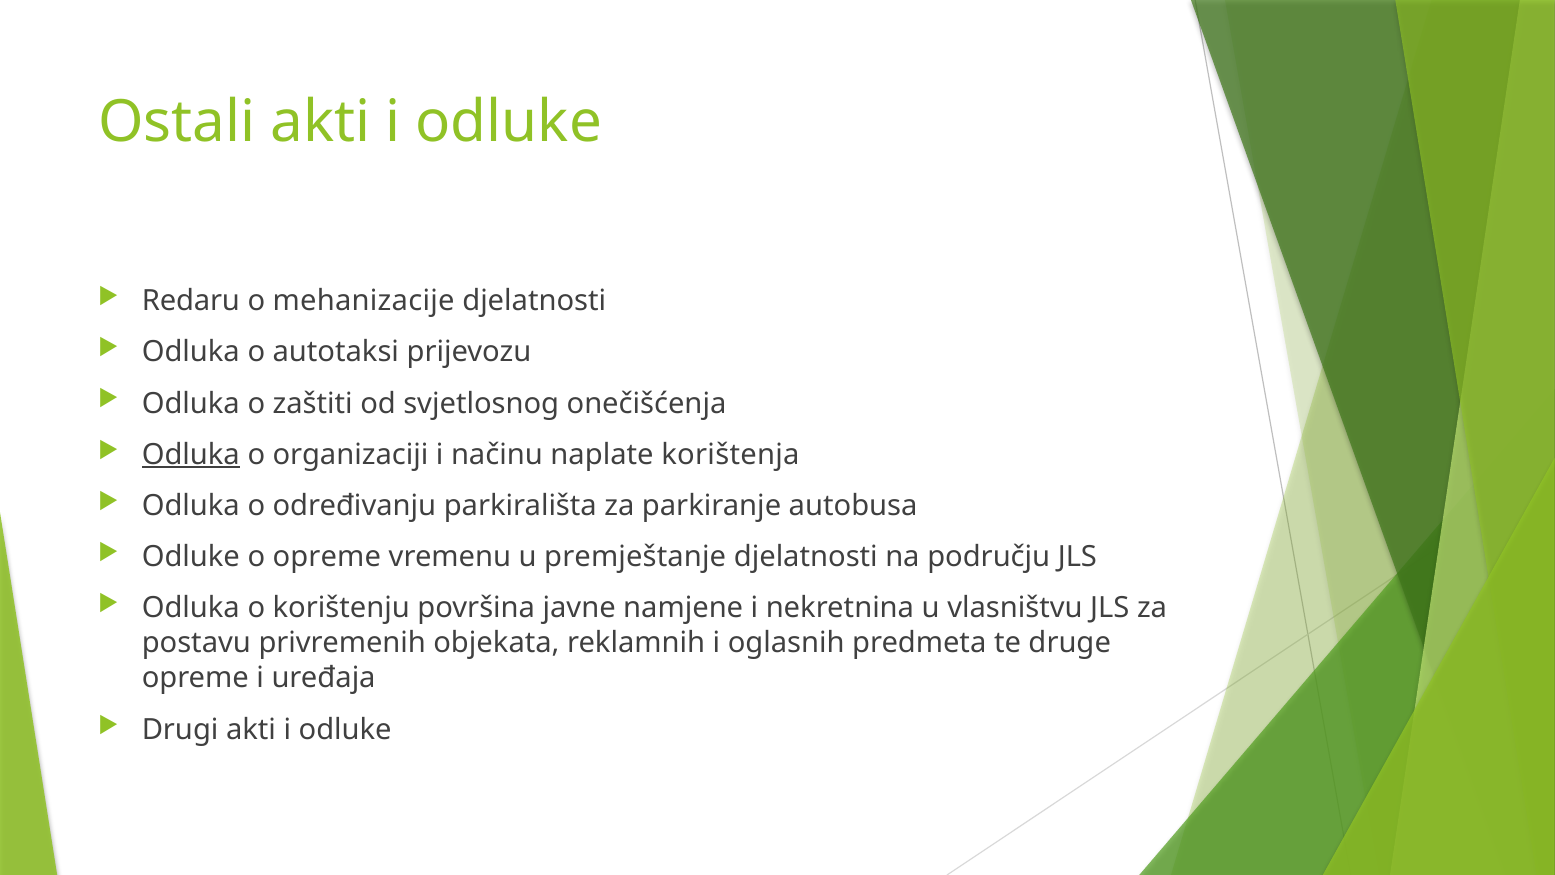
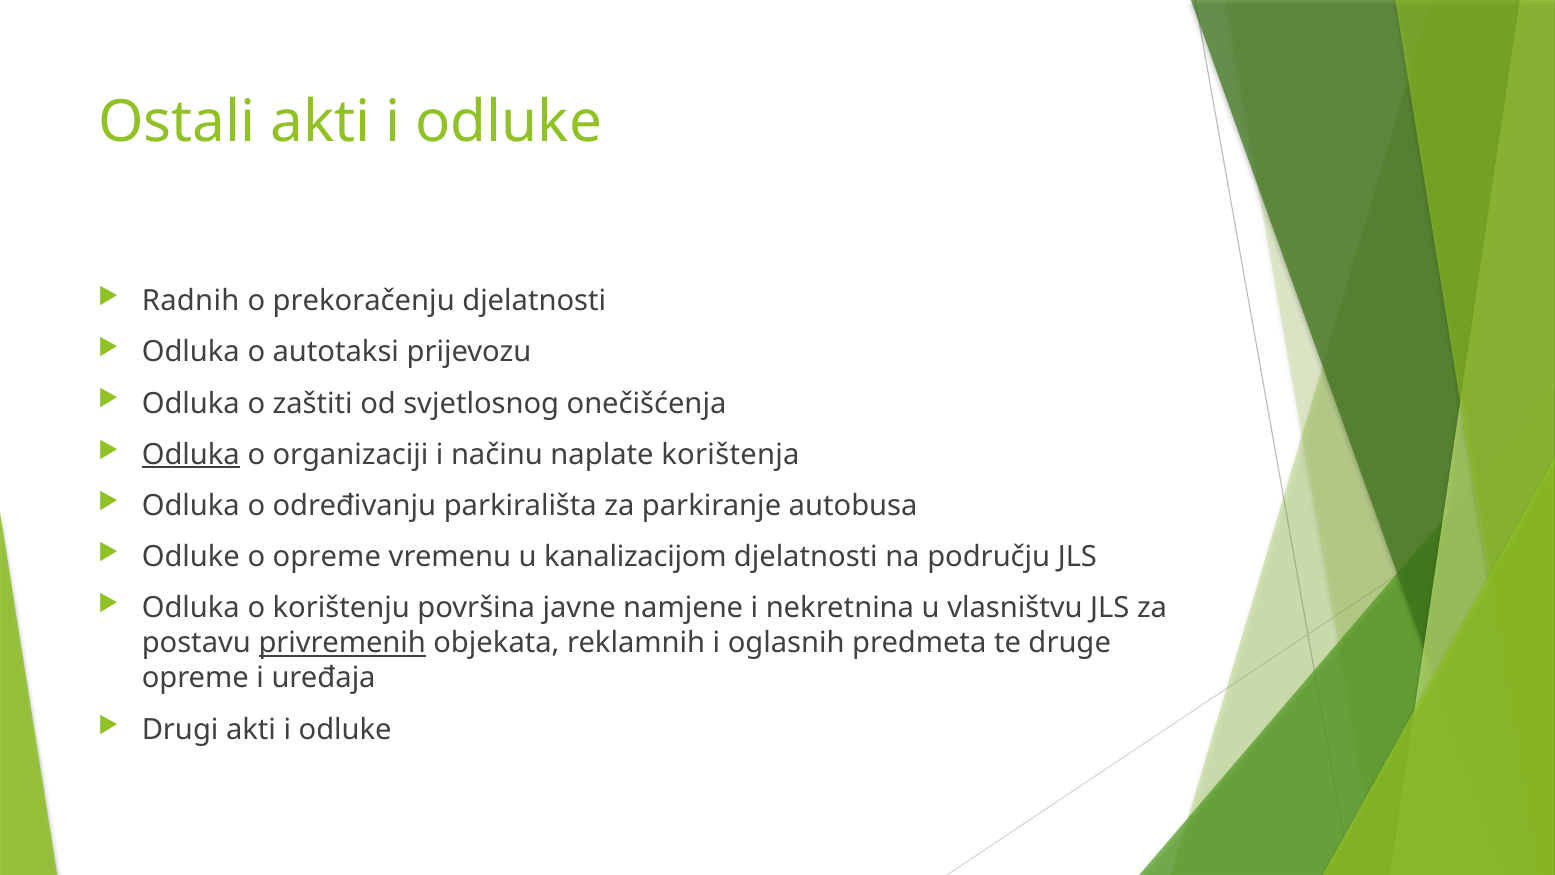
Redaru: Redaru -> Radnih (191, 301)
mehanizacije: mehanizacije -> prekoračenju (364, 301)
premještanje: premještanje -> kanalizacijom (635, 557)
privremenih underline: none -> present (342, 643)
